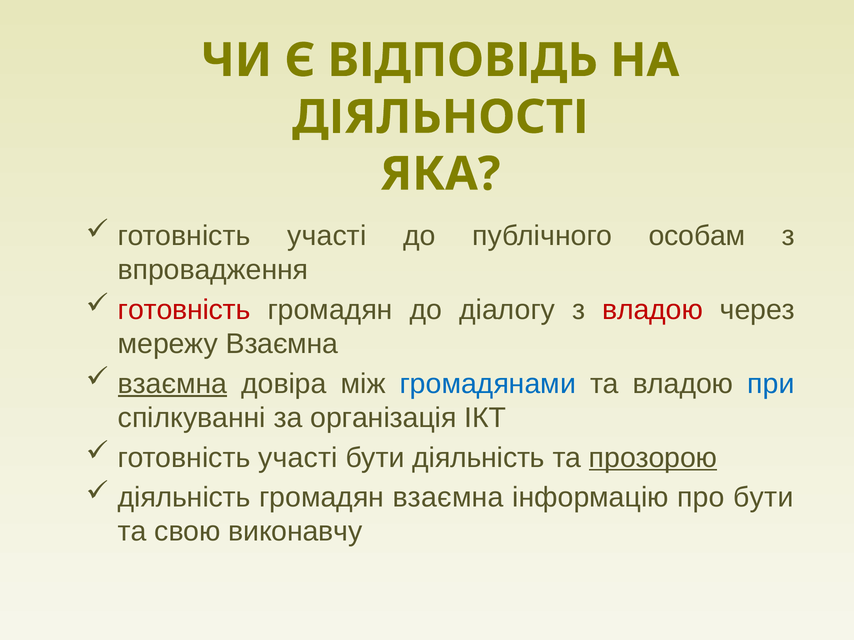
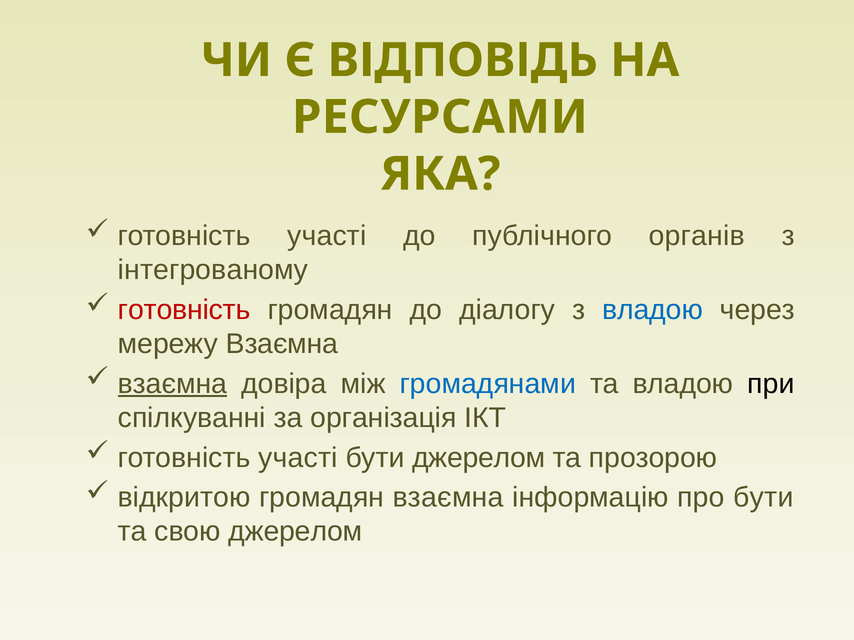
ДІЯЛЬНОСТІ: ДІЯЛЬНОСТІ -> РЕСУРСАМИ (440, 117)
особам: особам -> органів (697, 236)
впровадження: впровадження -> інтегрованому (213, 270)
владою colour: red -> blue (653, 310)
при colour: blue -> black (771, 384)
бути діяльність: діяльність -> джерелом (479, 458)
прозорою underline: present -> none (653, 458)
діяльність: діяльність -> відкритою (184, 498)
свою виконавчу: виконавчу -> джерелом (295, 532)
